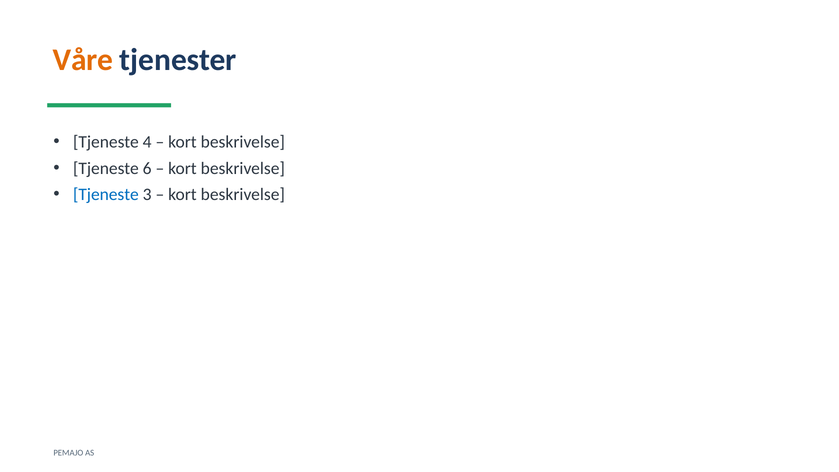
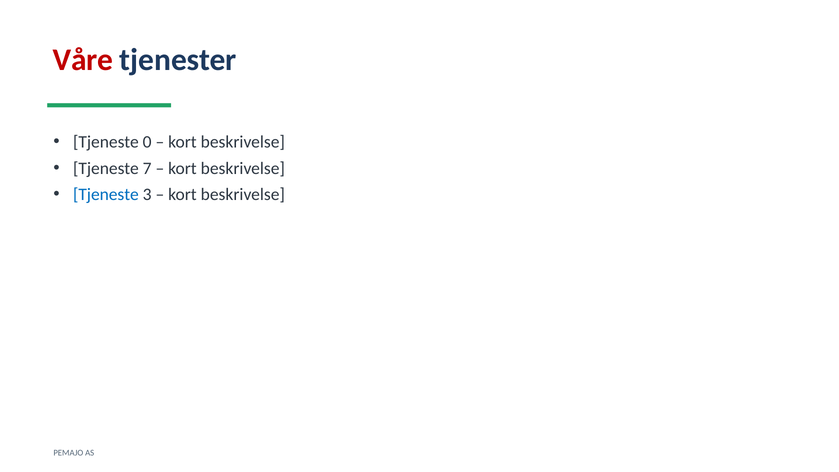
Våre colour: orange -> red (83, 60)
4: 4 -> 0 (147, 142)
6: 6 -> 7 (147, 168)
